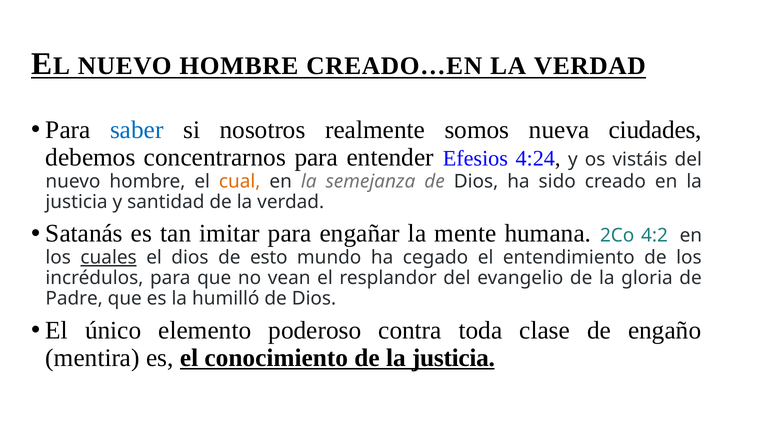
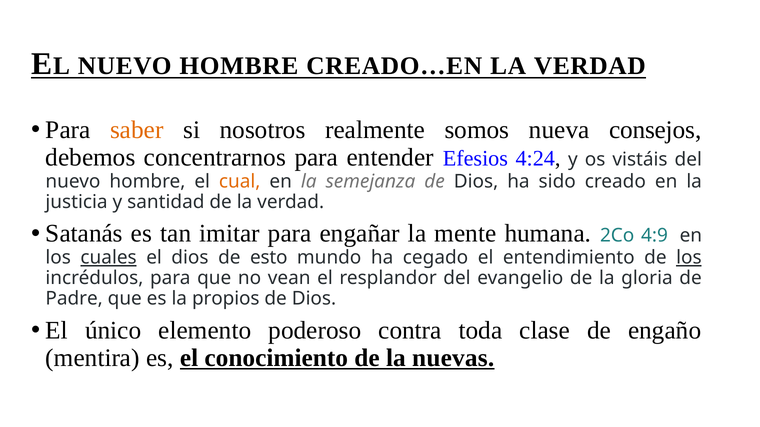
saber colour: blue -> orange (137, 130)
ciudades: ciudades -> consejos (655, 130)
4:2: 4:2 -> 4:9 (654, 236)
los underline: none -> present (689, 258)
humilló: humilló -> propios (226, 299)
de la justicia: justicia -> nuevas (453, 358)
